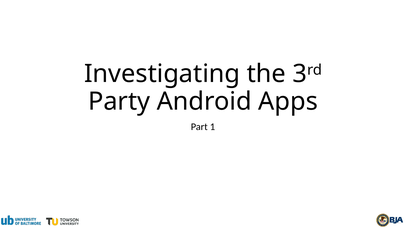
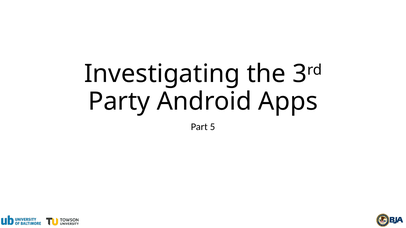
1: 1 -> 5 (213, 127)
